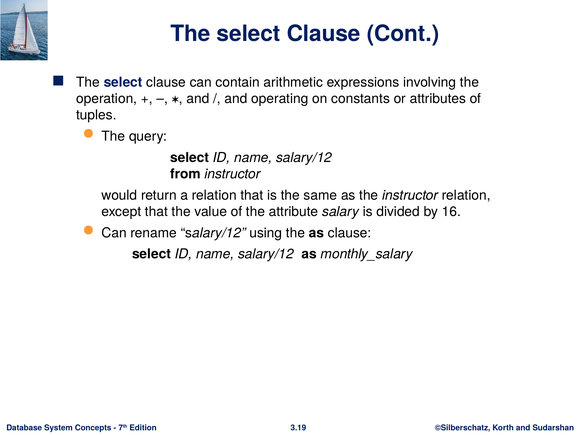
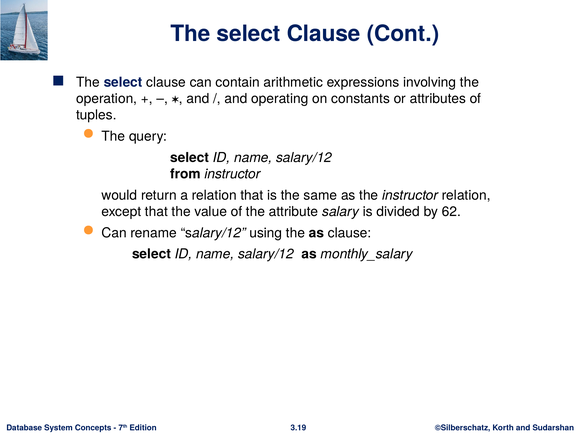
16: 16 -> 62 (451, 212)
